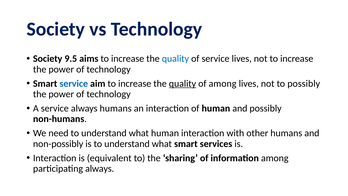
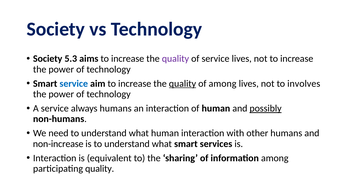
9.5: 9.5 -> 5.3 (71, 59)
quality colour: blue -> purple (175, 59)
to possibly: possibly -> involves (304, 83)
possibly underline: none -> present (266, 108)
non-possibly: non-possibly -> non-increase (58, 144)
participating always: always -> quality (100, 168)
